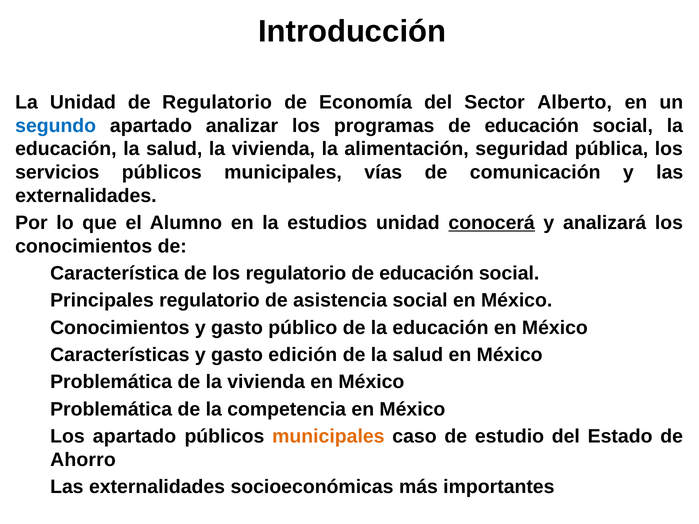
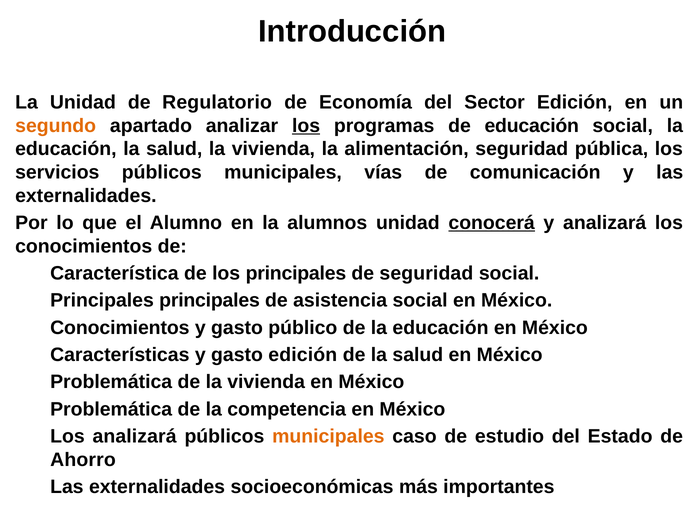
Sector Alberto: Alberto -> Edición (575, 102)
segundo colour: blue -> orange (56, 126)
los underline: none -> present (306, 126)
estudios: estudios -> alumnos (327, 223)
los regulatorio: regulatorio -> principales (296, 273)
educación: educación -> seguridad (426, 273)
Principales regulatorio: regulatorio -> principales (210, 301)
Los apartado: apartado -> analizará (135, 437)
